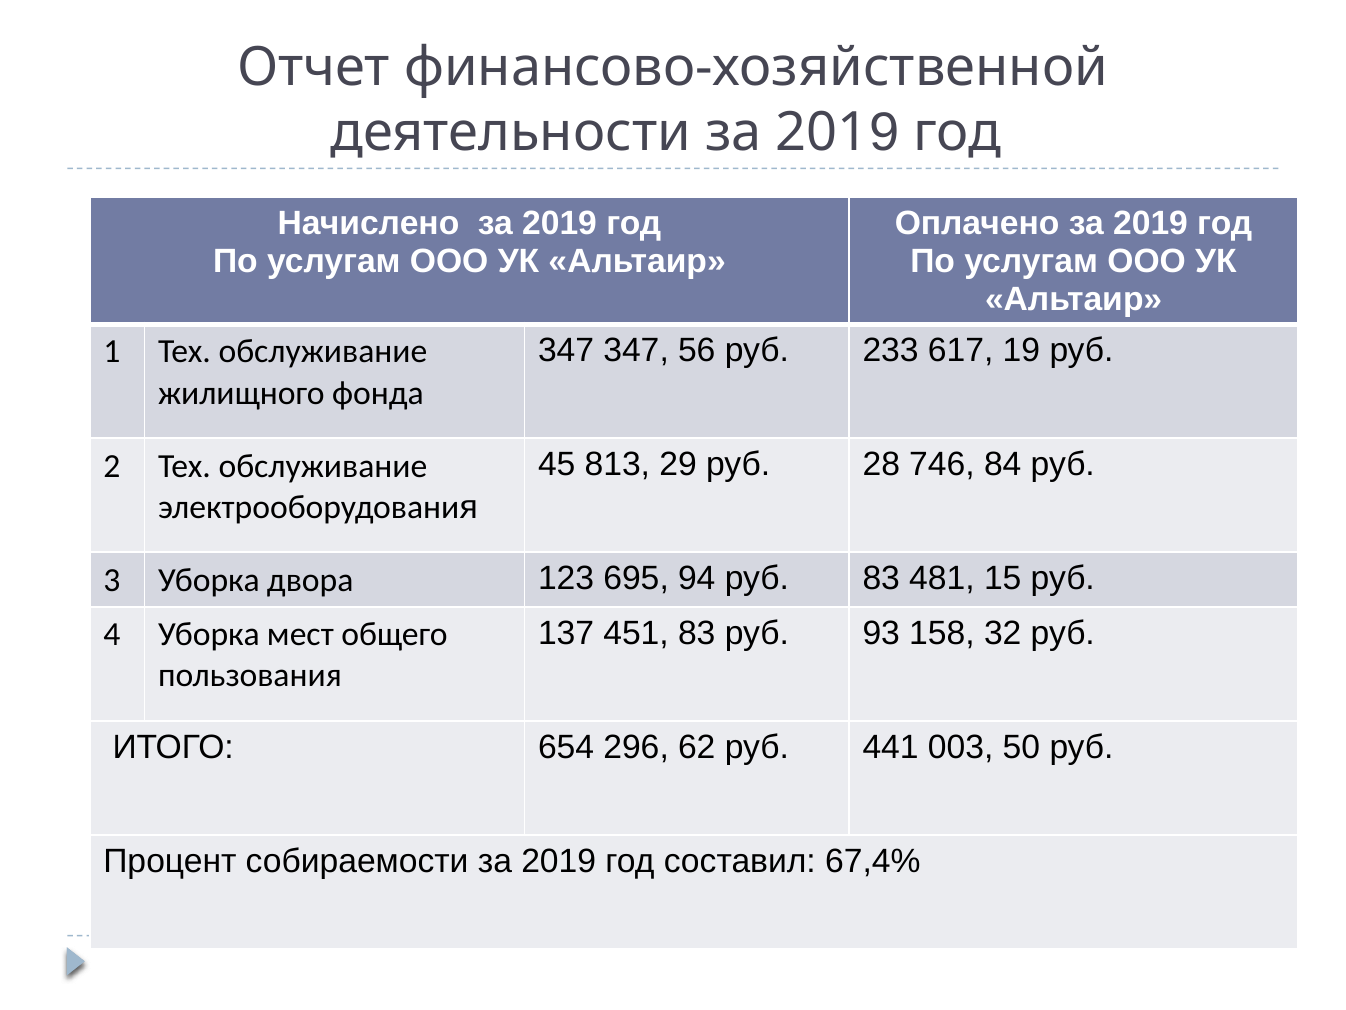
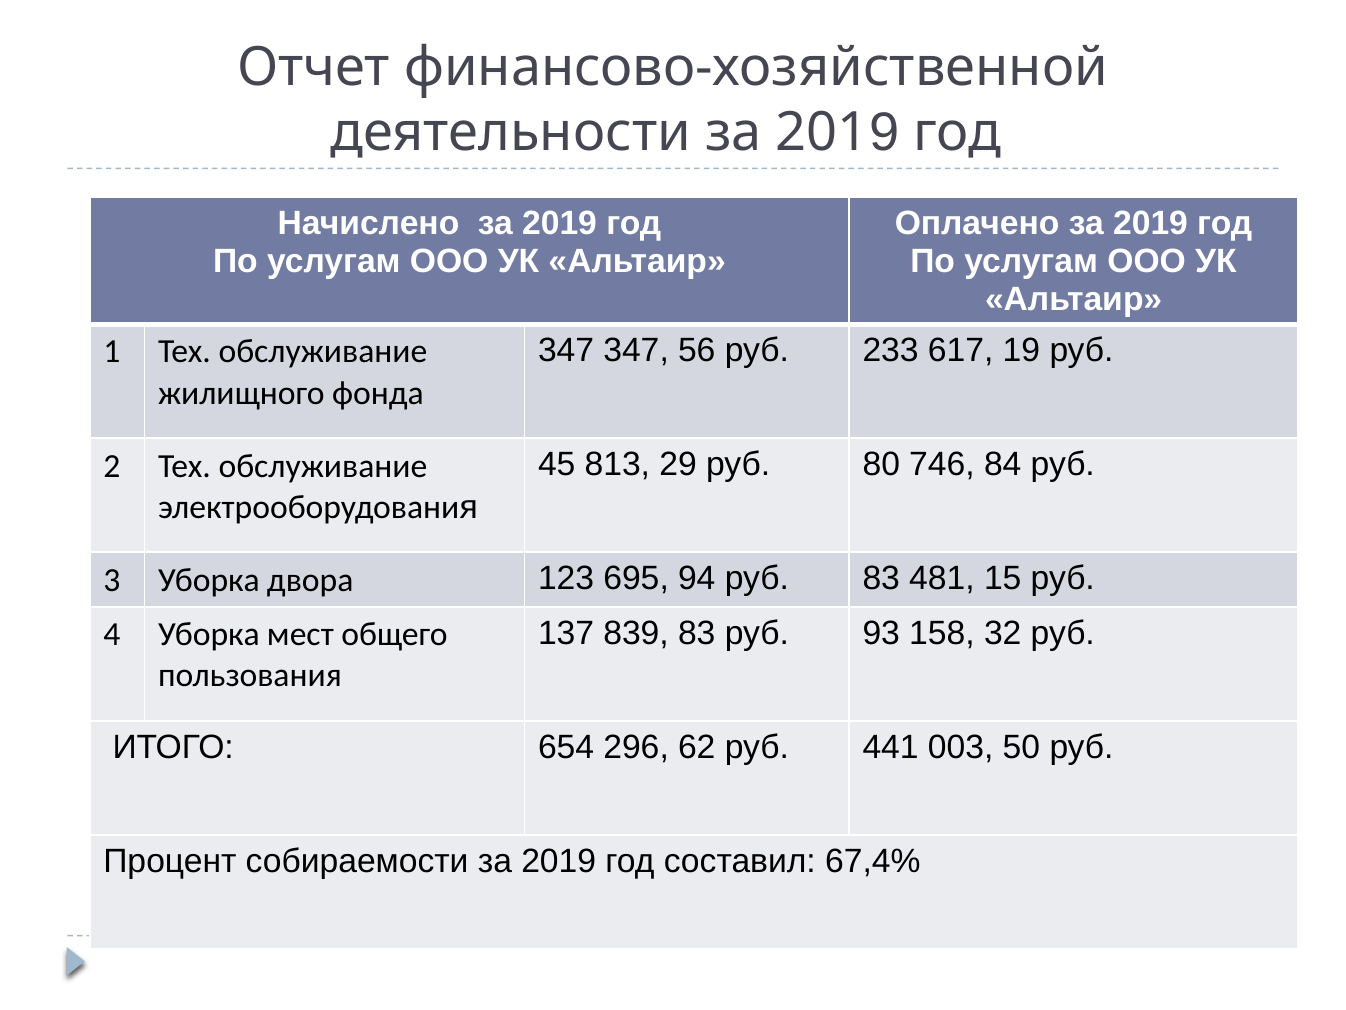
28: 28 -> 80 (881, 464)
451: 451 -> 839 (636, 633)
